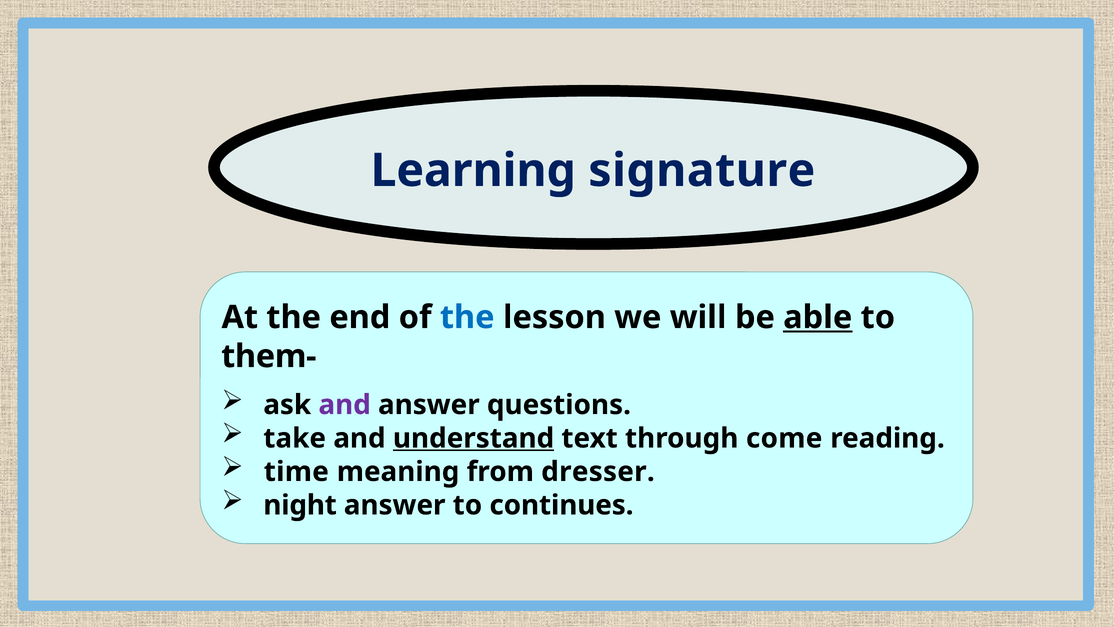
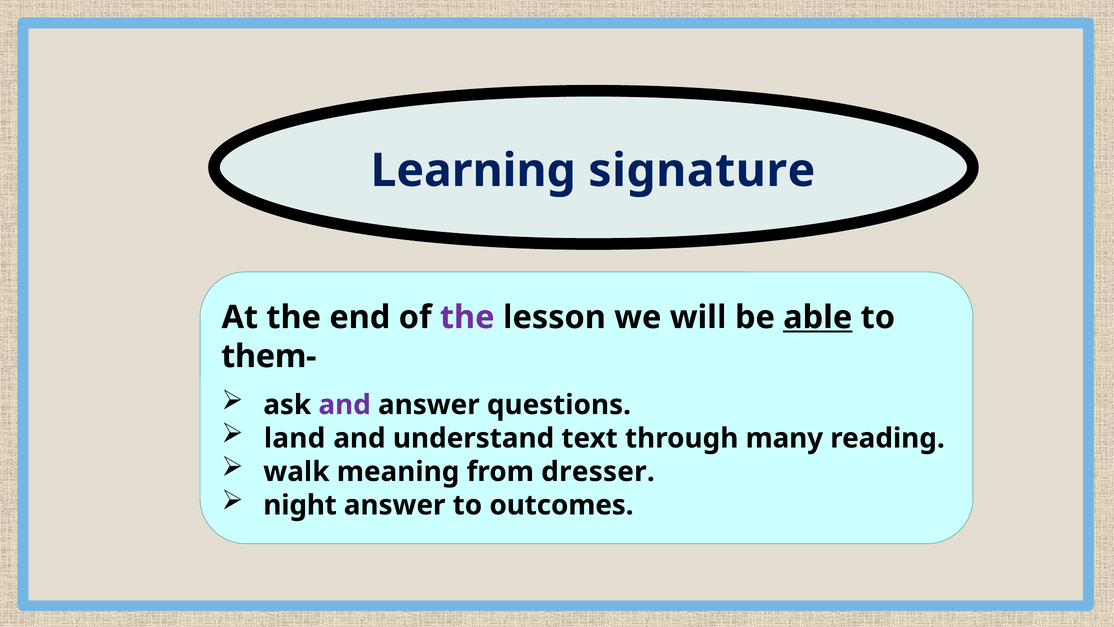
the colour: blue -> purple (467, 317)
take: take -> land (295, 438)
understand underline: present -> none (474, 438)
come: come -> many (784, 438)
time: time -> walk (296, 471)
continues: continues -> outcomes (561, 505)
